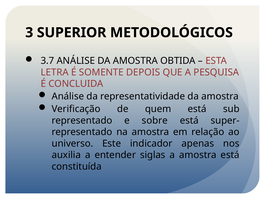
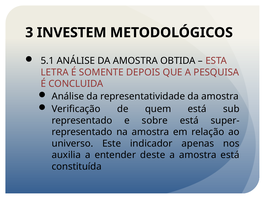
SUPERIOR: SUPERIOR -> INVESTEM (72, 33)
3.7: 3.7 -> 5.1 (47, 61)
siglas: siglas -> deste (153, 155)
